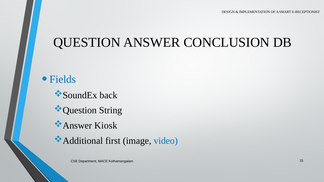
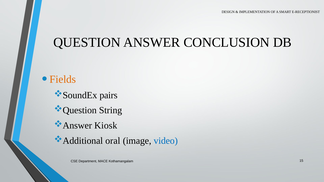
Fields colour: blue -> orange (63, 79)
back: back -> pairs (109, 95)
first: first -> oral (113, 141)
